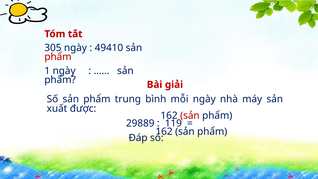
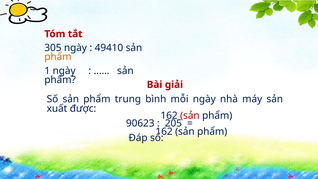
phẩm colour: red -> orange (58, 57)
29889: 29889 -> 90623 (140, 123)
119: 119 -> 205 (173, 123)
